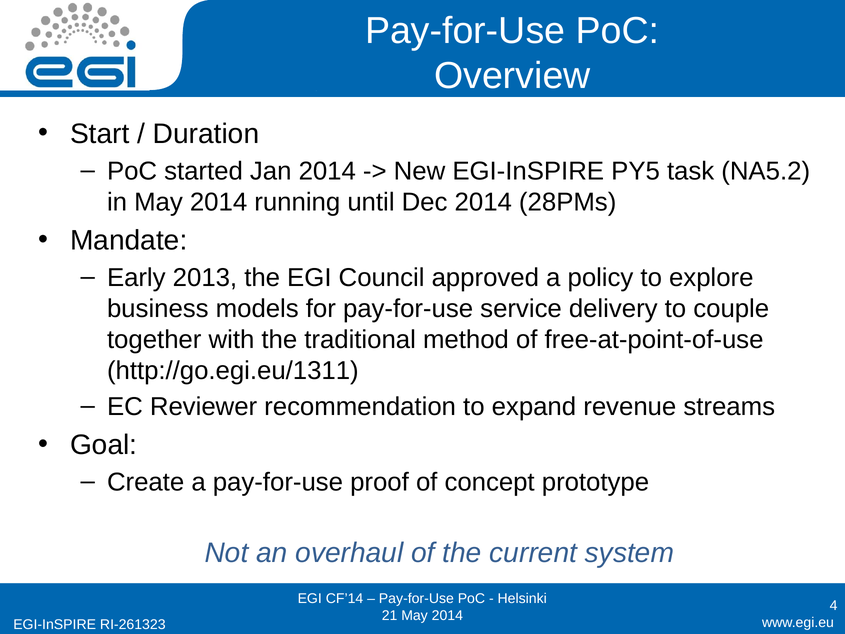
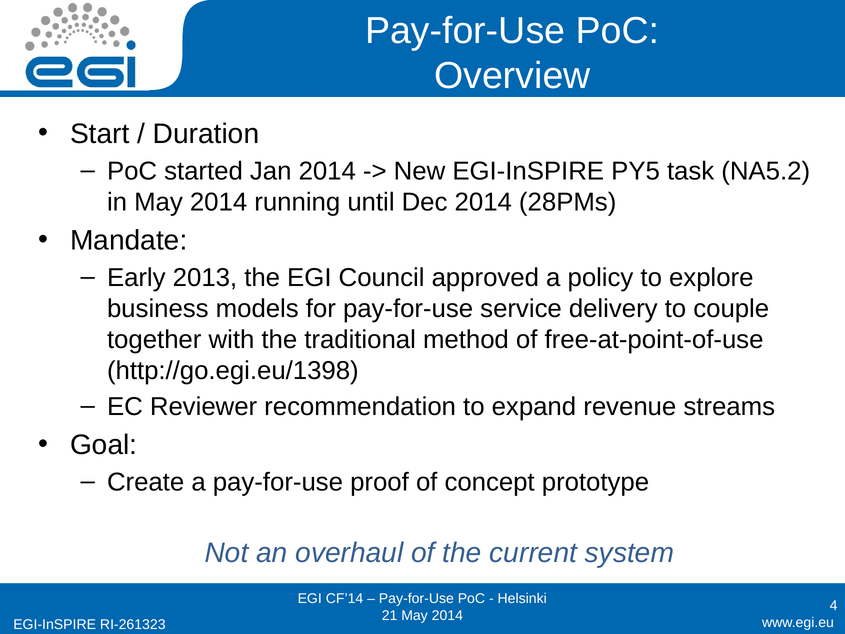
http://go.egi.eu/1311: http://go.egi.eu/1311 -> http://go.egi.eu/1398 (233, 370)
